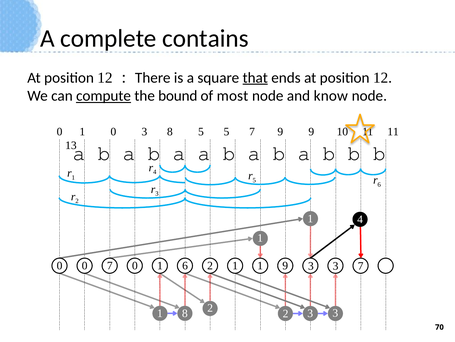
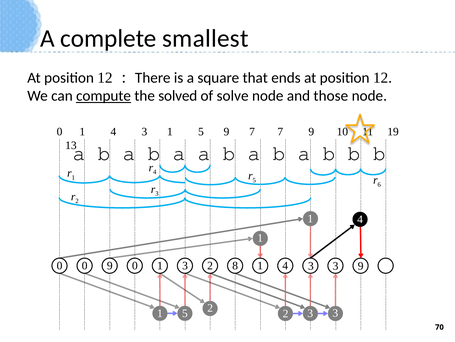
contains: contains -> smallest (205, 38)
that underline: present -> none (255, 78)
bound: bound -> solved (178, 96)
most: most -> solve (233, 96)
know: know -> those (331, 96)
0 1 0: 0 -> 4 (113, 131)
8: 8 -> 1 (170, 131)
5 5: 5 -> 9 (226, 131)
7 9: 9 -> 7 (280, 131)
11: 11 -> 19 (393, 131)
0 7: 7 -> 9 (110, 265)
0 1 6: 6 -> 3 (185, 265)
1: 1 -> 8 (235, 265)
9: 9 -> 4 (285, 265)
3 7: 7 -> 9 (361, 266)
8: 8 -> 5 (185, 313)
